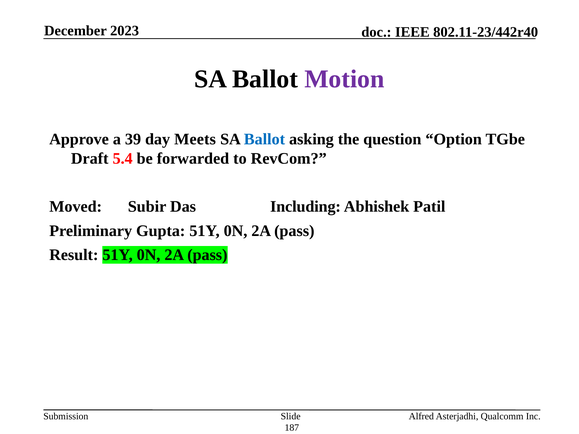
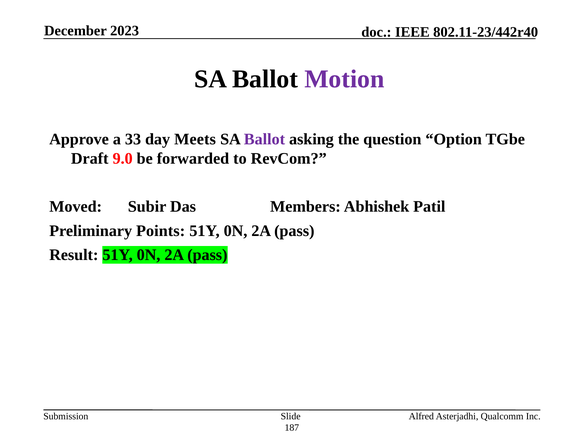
39: 39 -> 33 (133, 139)
Ballot colour: blue -> purple (264, 139)
5.4: 5.4 -> 9.0 (123, 158)
Including: Including -> Members (305, 207)
Gupta: Gupta -> Points (161, 231)
